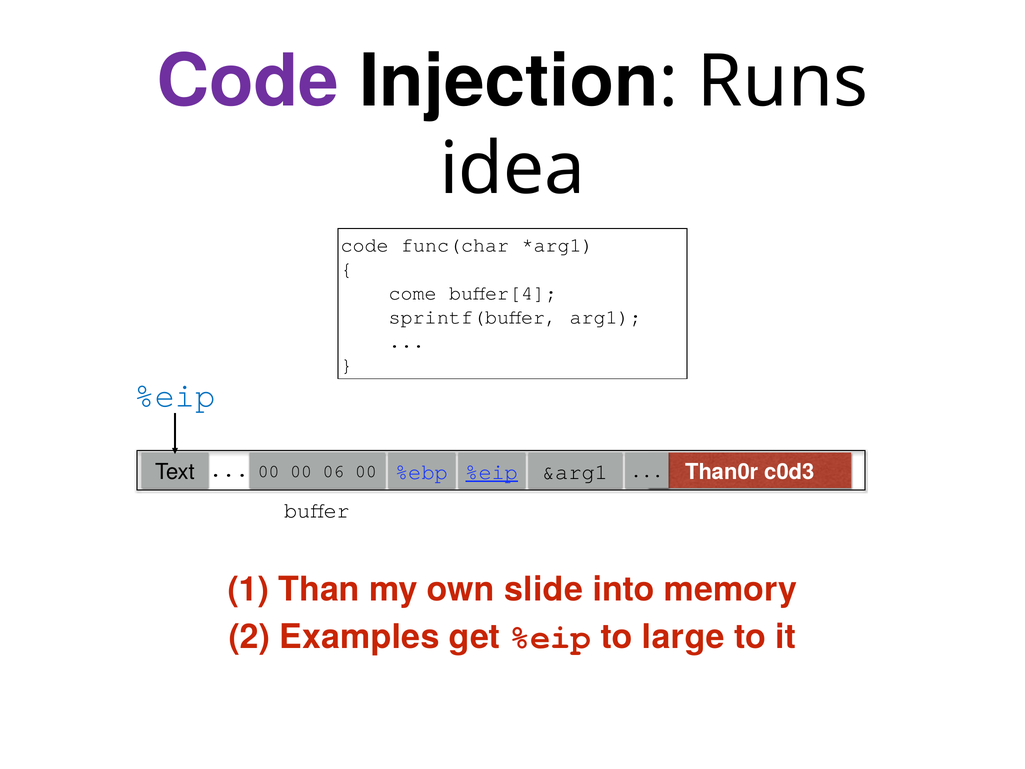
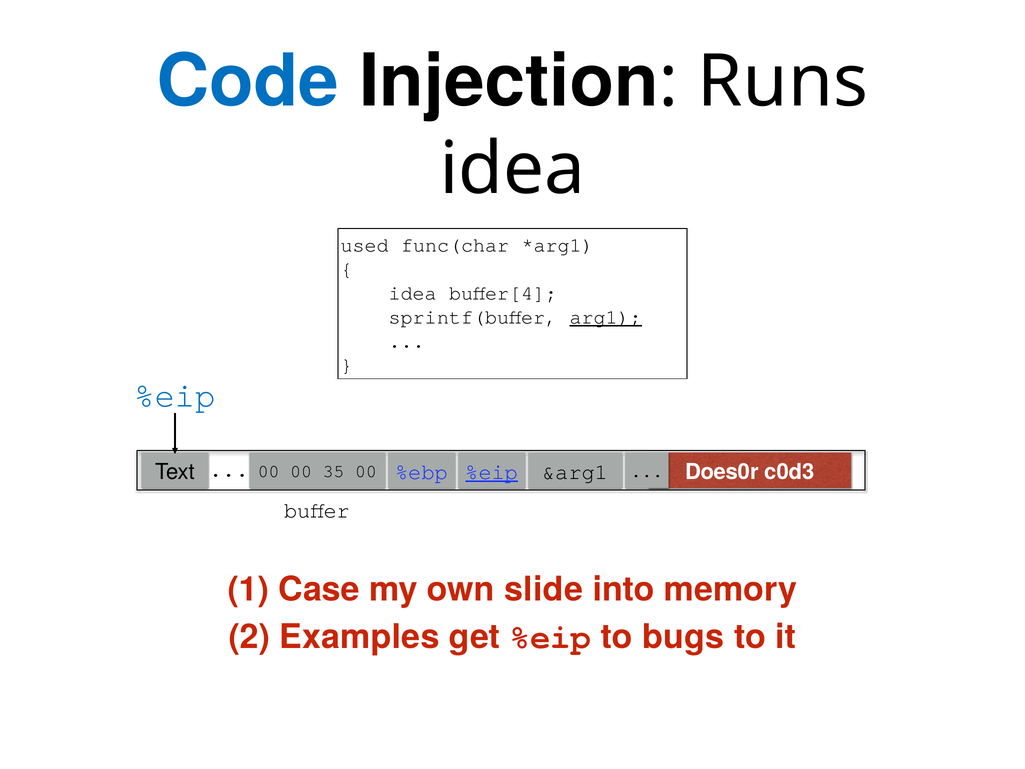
Code colour: purple -> blue (248, 81)
code: code -> used (365, 245)
come: come -> idea (413, 293)
arg1 underline: none -> present (606, 317)
Than0r: Than0r -> Does0r (722, 472)
06: 06 -> 35 (333, 471)
Than: Than -> Case (319, 590)
large: large -> bugs (683, 637)
